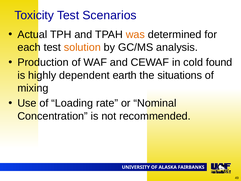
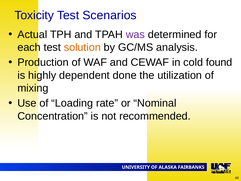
was colour: orange -> purple (135, 34)
earth: earth -> done (125, 75)
situations: situations -> utilization (180, 75)
